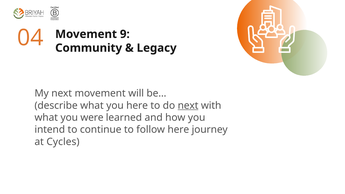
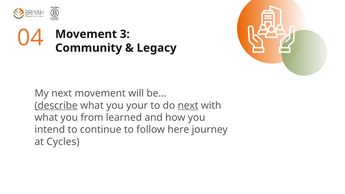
9: 9 -> 3 (125, 34)
describe underline: none -> present (56, 106)
you here: here -> your (137, 106)
were: were -> from (92, 118)
